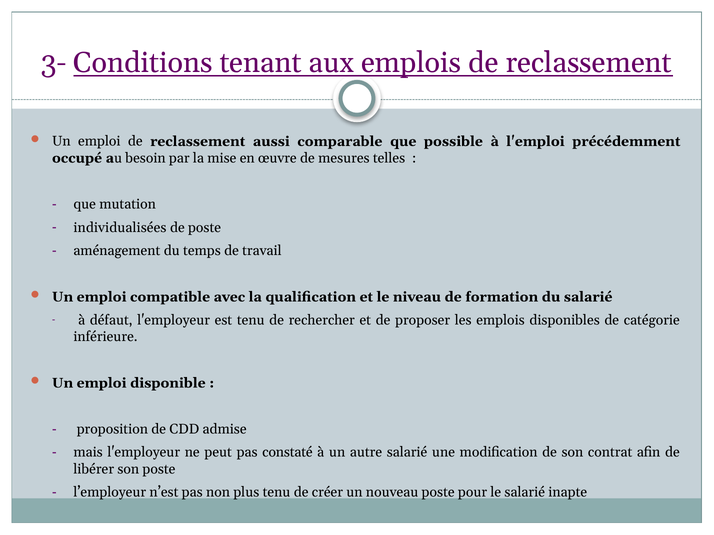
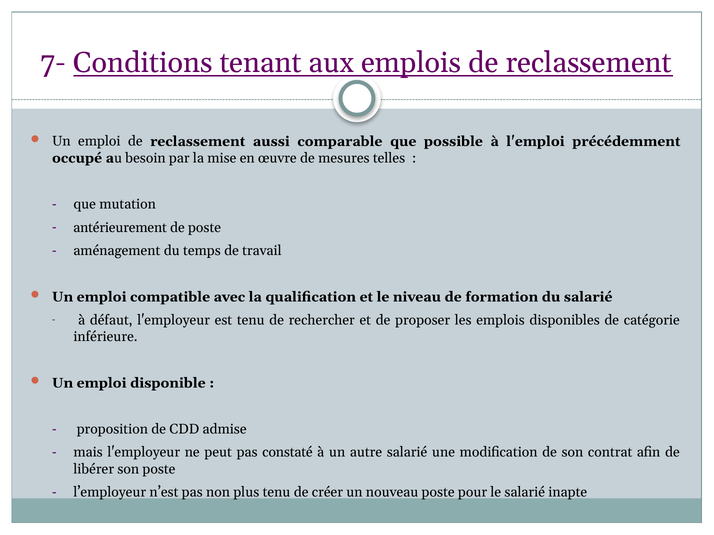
3-: 3- -> 7- (53, 63)
individualisées: individualisées -> antérieurement (120, 228)
